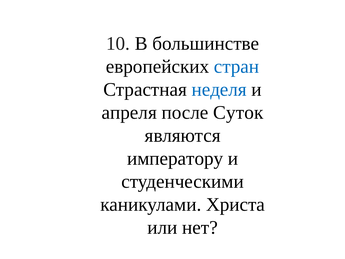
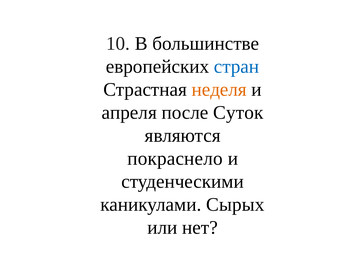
неделя colour: blue -> orange (219, 89)
императору: императору -> покраснело (175, 158)
Христа: Христа -> Сырых (235, 204)
